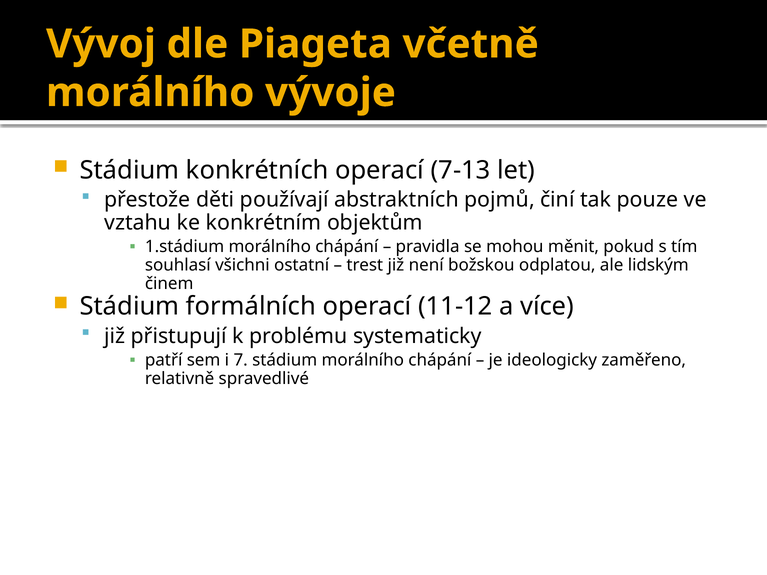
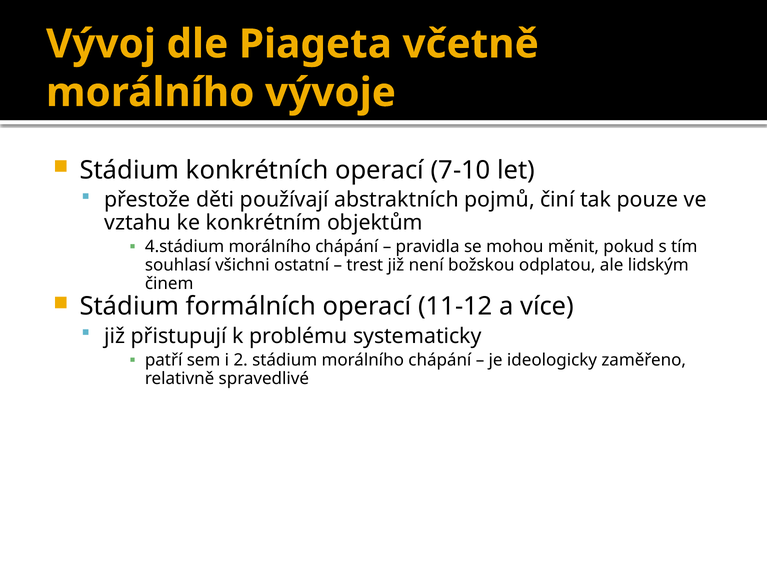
7-13: 7-13 -> 7-10 (461, 170)
1.stádium: 1.stádium -> 4.stádium (185, 247)
7: 7 -> 2 (241, 360)
